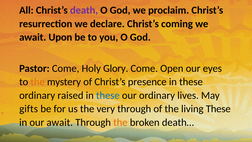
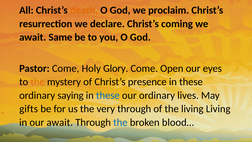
death colour: purple -> orange (84, 10)
Upon: Upon -> Same (60, 37)
raised: raised -> saying (71, 95)
living These: These -> Living (218, 109)
the colour: orange -> blue (120, 122)
death…: death… -> blood… (178, 122)
